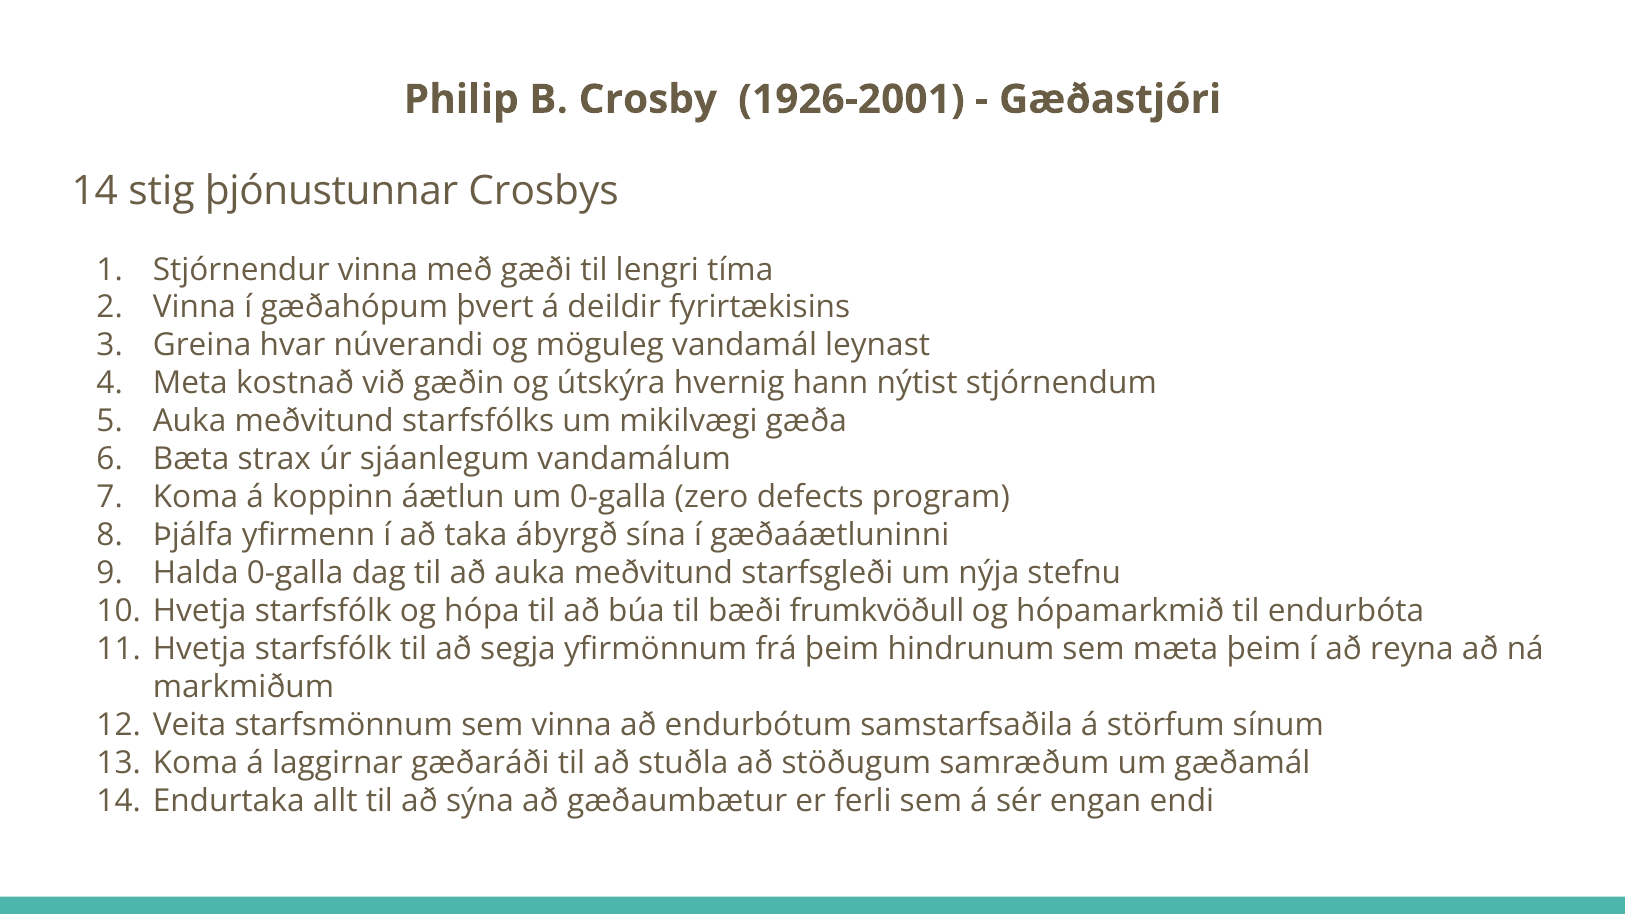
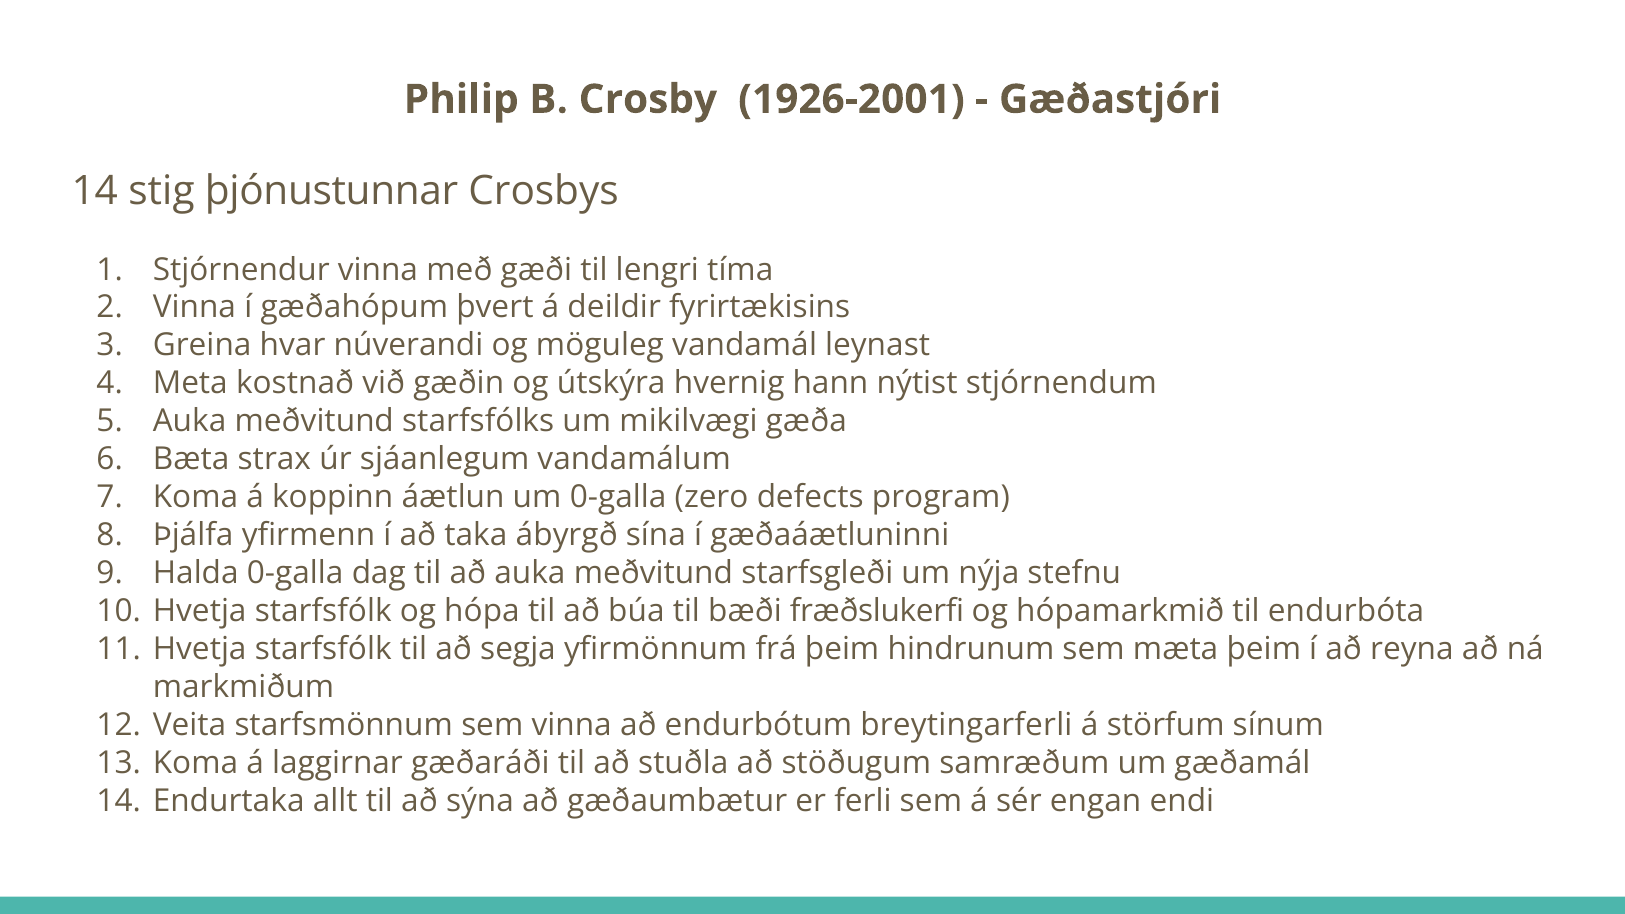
frumkvöðull: frumkvöðull -> fræðslukerfi (877, 611)
samstarfsaðila: samstarfsaðila -> breytingarferli (966, 725)
